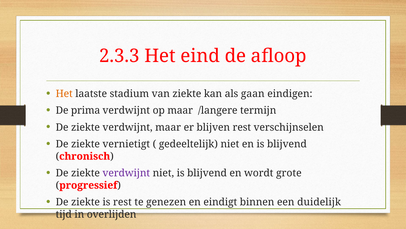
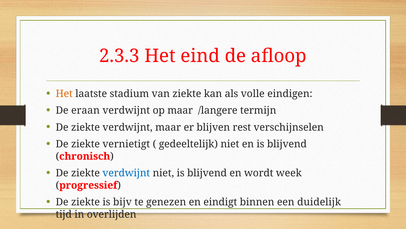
gaan: gaan -> volle (253, 93)
prima: prima -> eraan (85, 110)
verdwijnt colour: purple -> blue (126, 173)
grote: grote -> week (289, 173)
is rest: rest -> bijv (122, 202)
